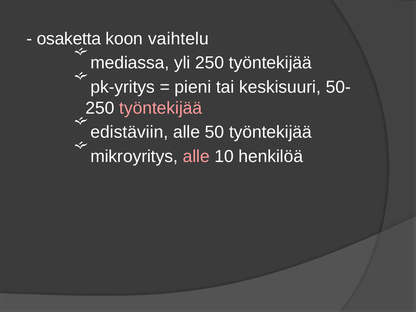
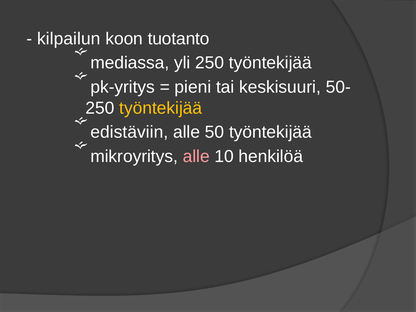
osaketta: osaketta -> kilpailun (69, 39)
vaihtelu: vaihtelu -> tuotanto (179, 39)
työntekijää colour: pink -> yellow (161, 108)
